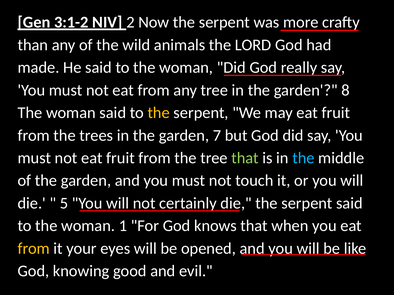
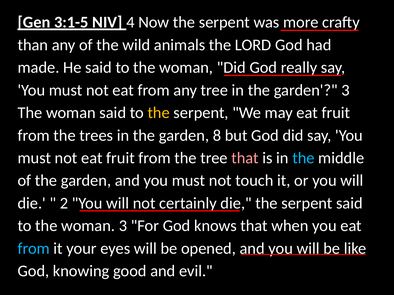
3:1-2: 3:1-2 -> 3:1-5 (71, 22)
2: 2 -> 4 (130, 22)
garden 8: 8 -> 3 (346, 90)
7: 7 -> 8 (217, 136)
that colour: light green -> pink (245, 158)
5: 5 -> 2 (64, 204)
woman 1: 1 -> 3 (123, 226)
from colour: yellow -> light blue (34, 249)
